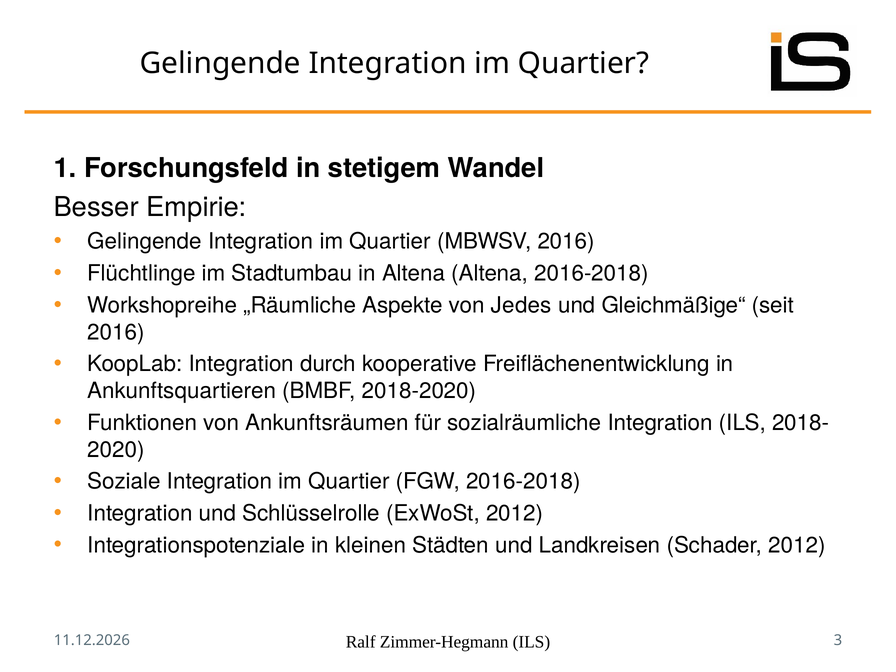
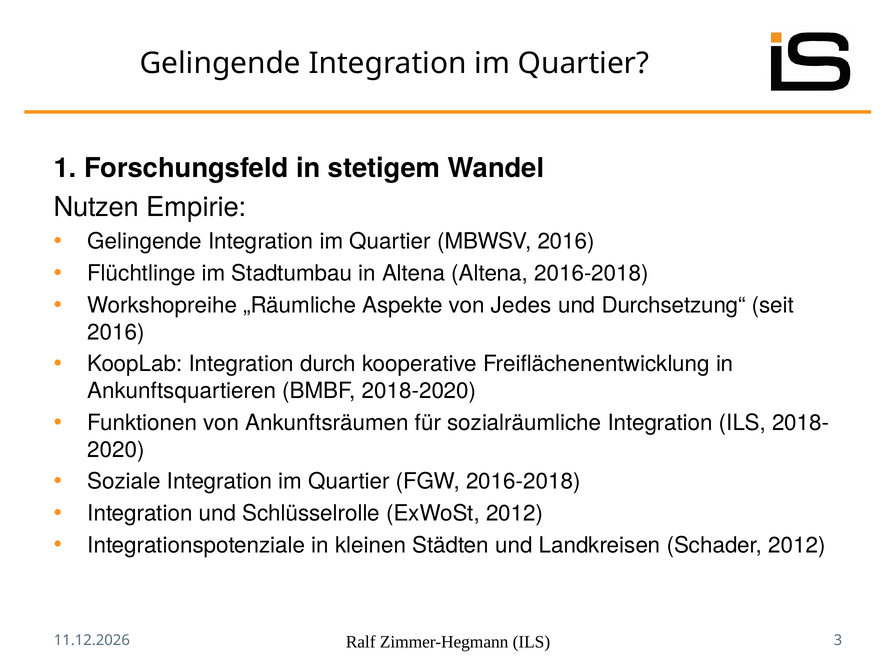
Besser: Besser -> Nutzen (96, 207)
Gleichmäßige“: Gleichmäßige“ -> Durchsetzung“ (674, 305)
